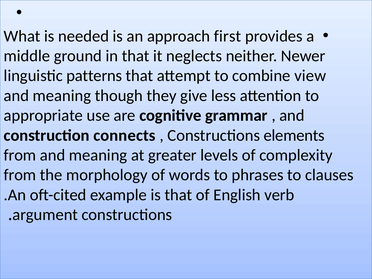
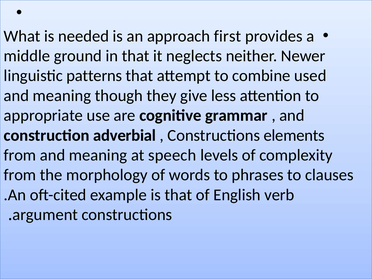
view: view -> used (310, 76)
connects: connects -> adverbial (125, 135)
greater: greater -> speech (172, 155)
